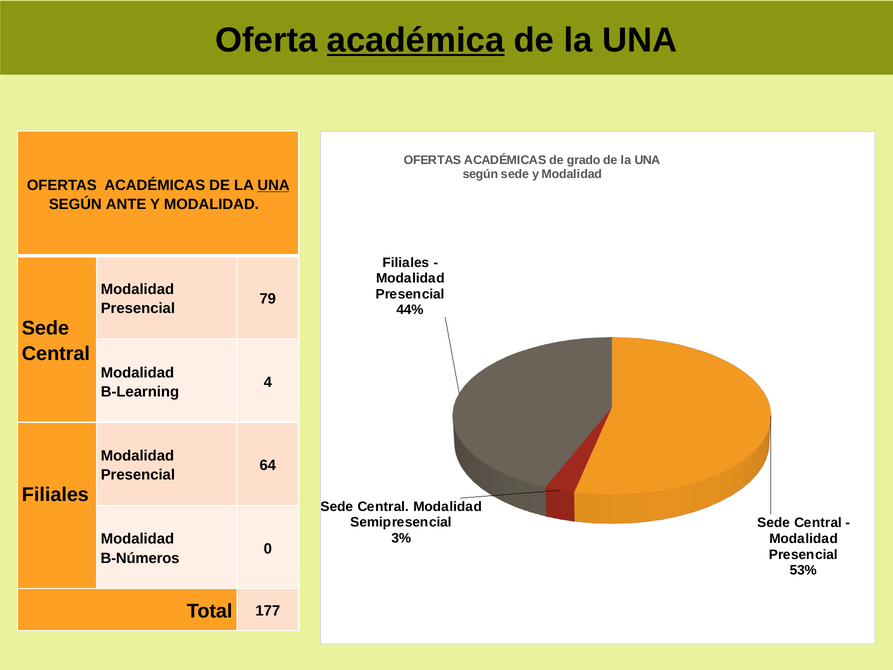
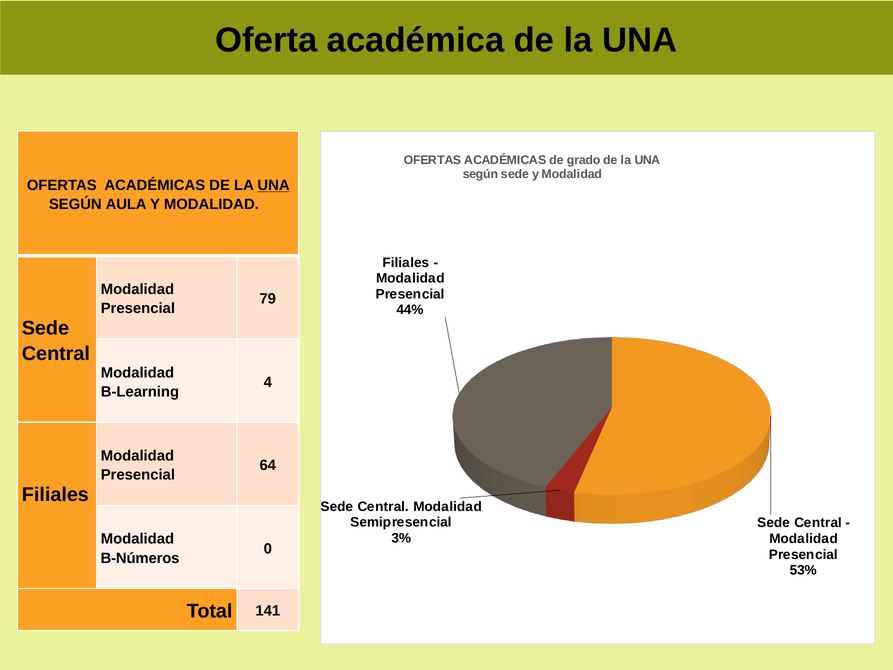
académica underline: present -> none (416, 40)
ANTE: ANTE -> AULA (126, 204)
177: 177 -> 141 (268, 611)
